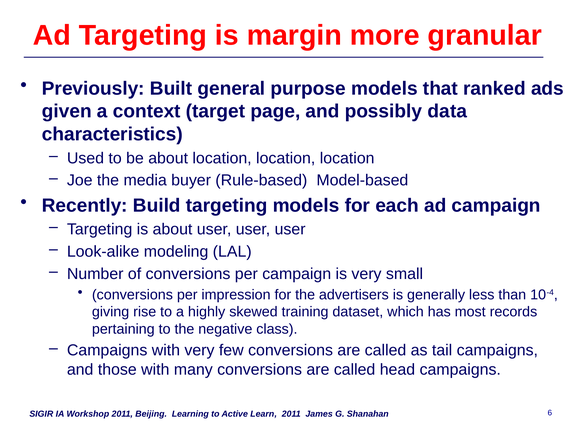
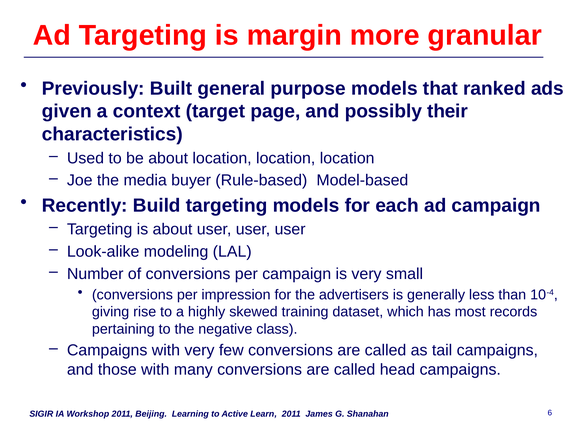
data: data -> their (448, 111)
